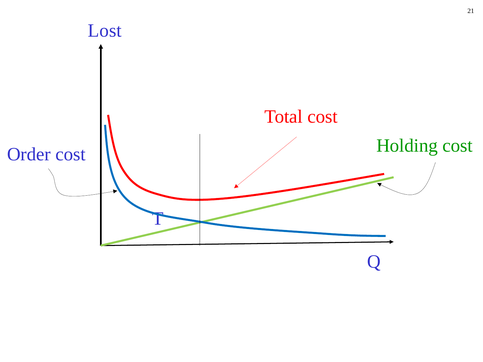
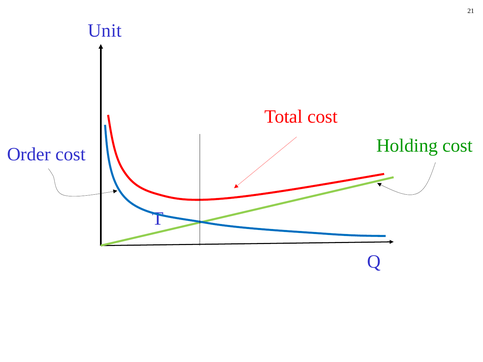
Lost: Lost -> Unit (105, 31)
